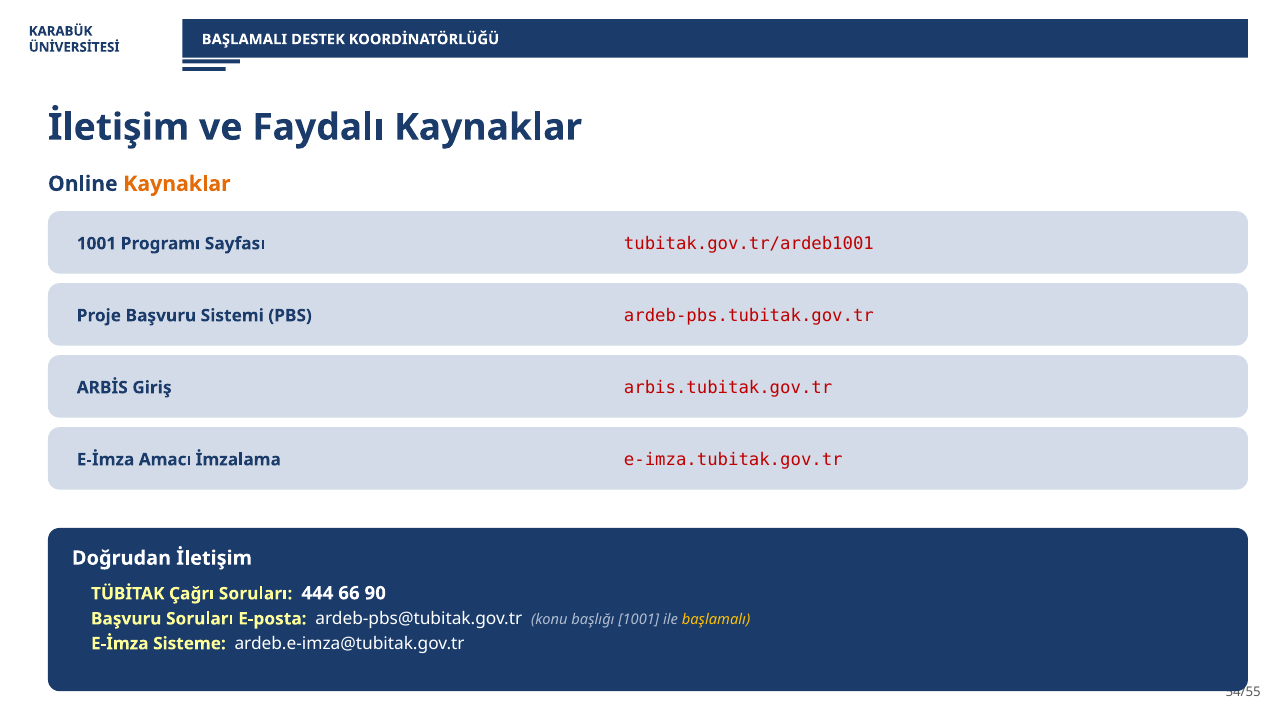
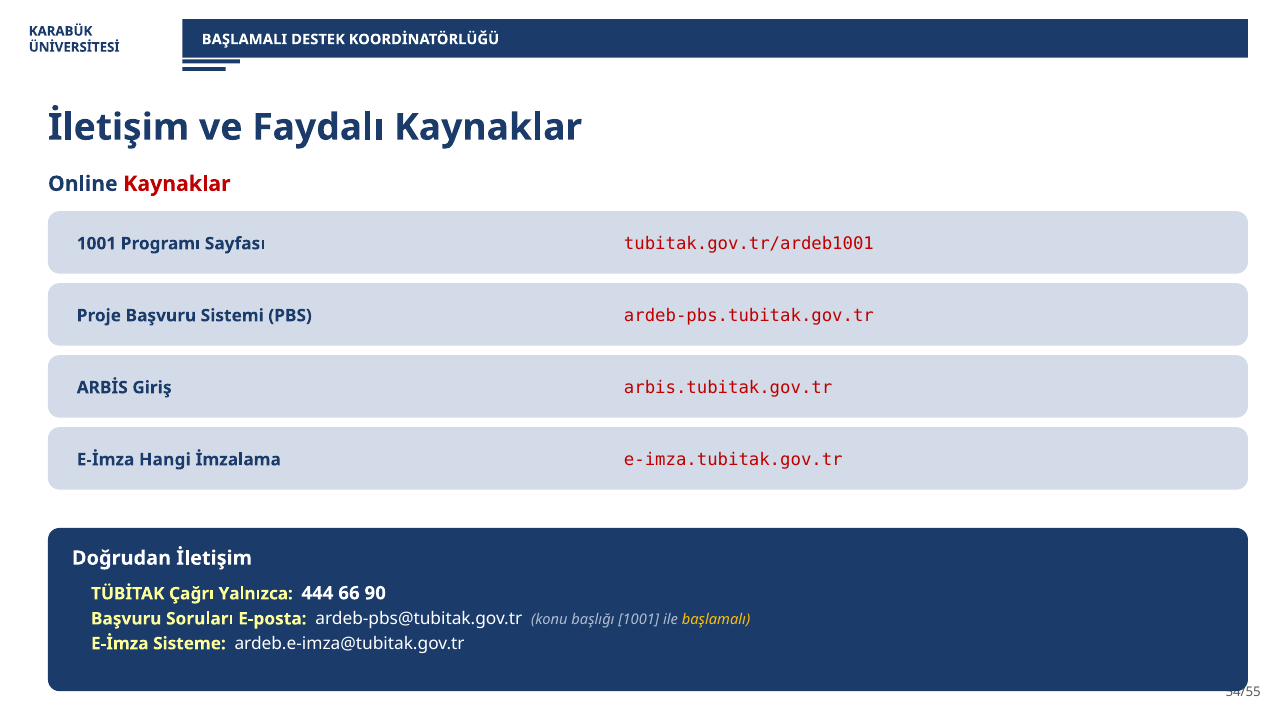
Kaynaklar colour: orange -> red (177, 184)
Amacı: Amacı -> Hangi (165, 460)
Çağrı Soruları: Soruları -> Yalnızca (256, 594)
